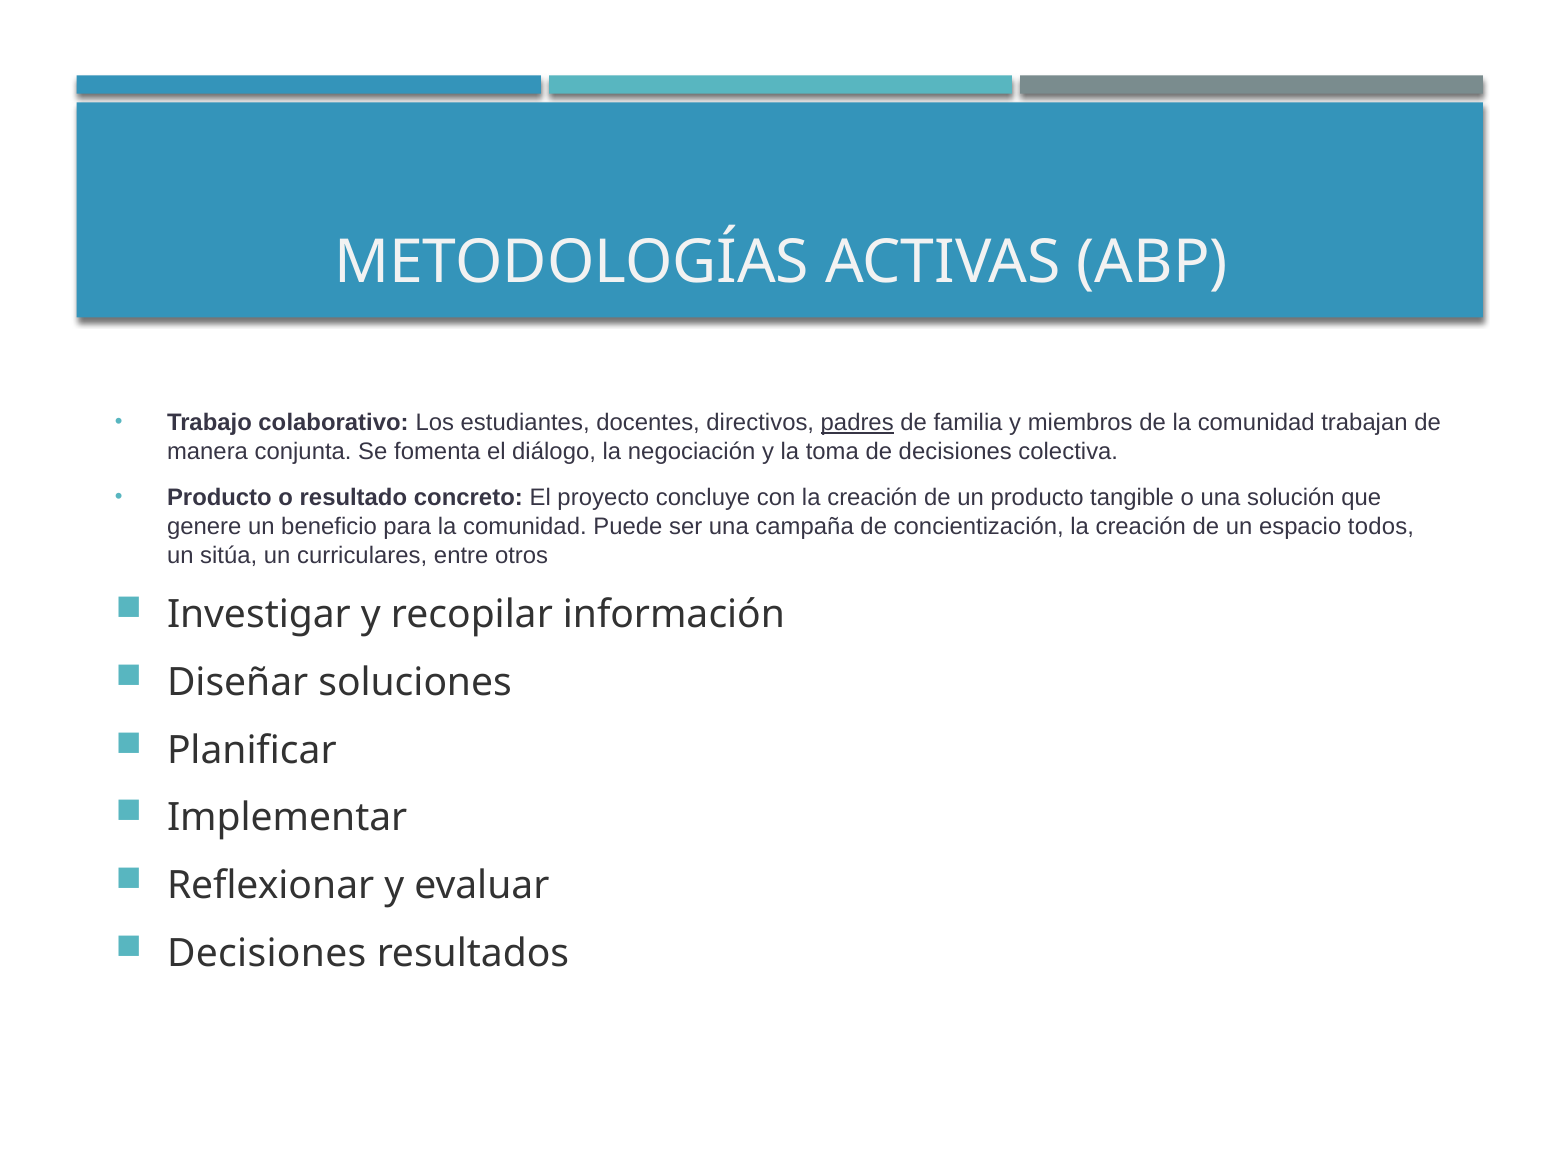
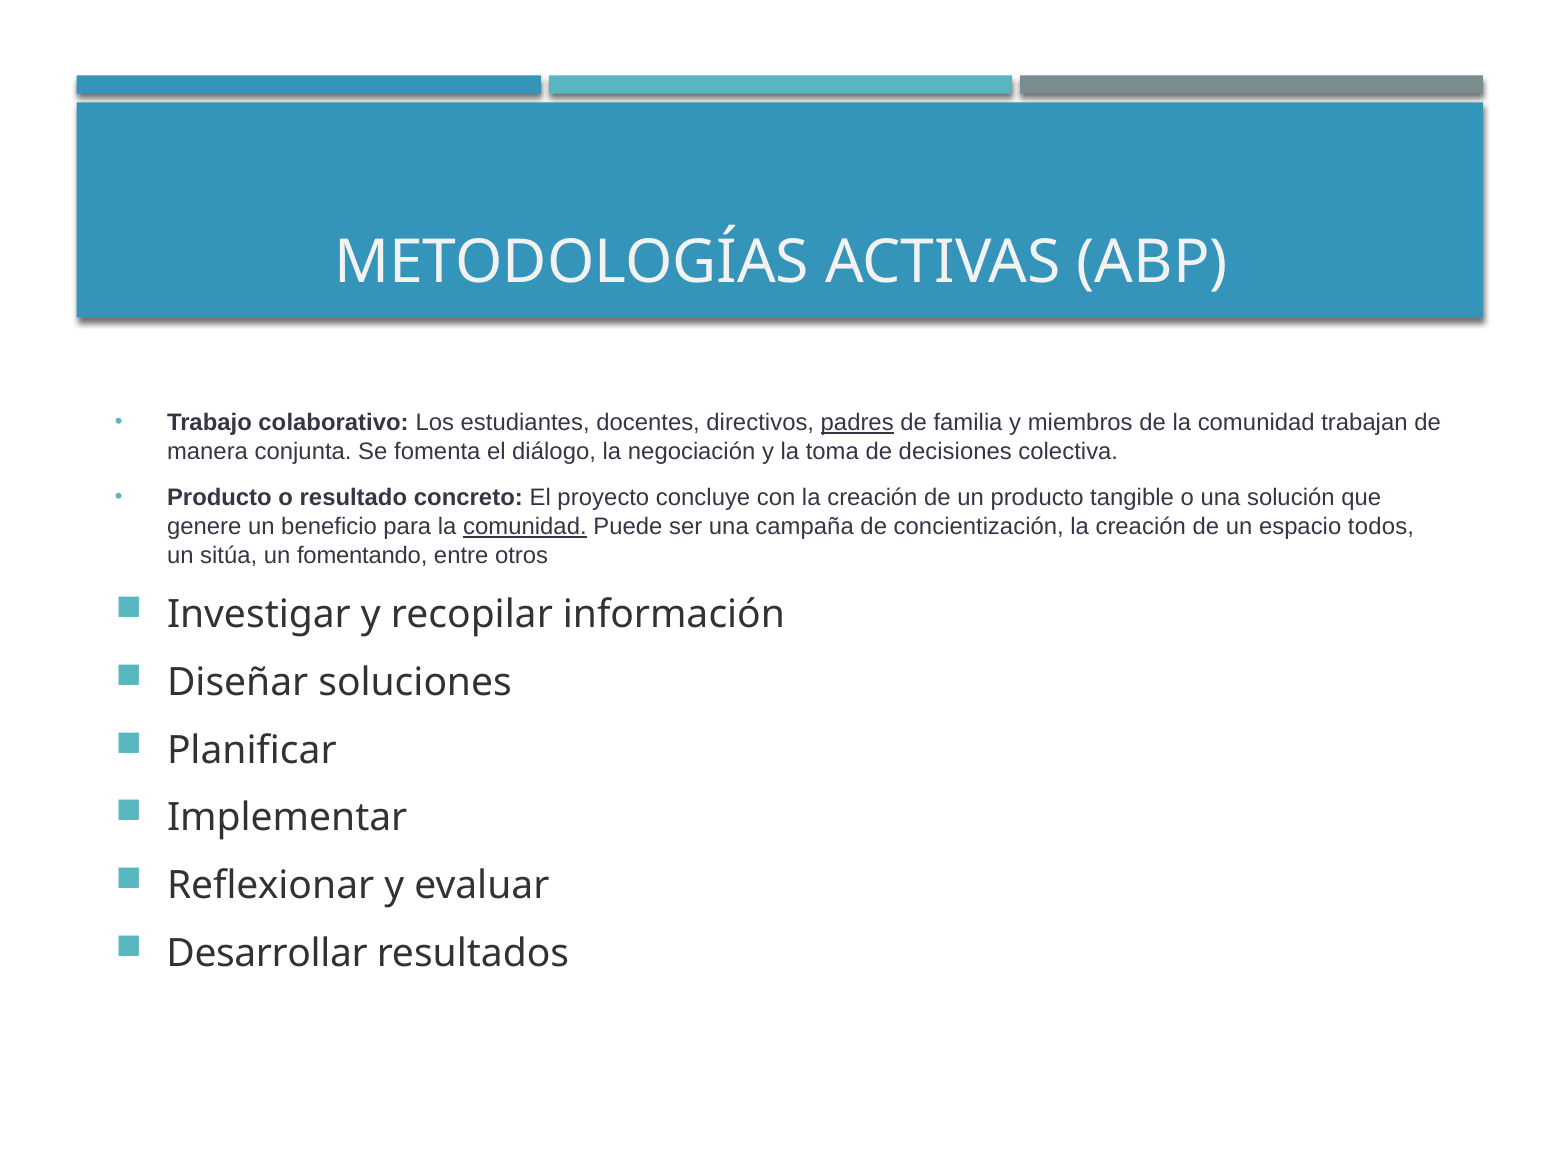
comunidad underline: none -> present (525, 526)
curriculares: curriculares -> fomentando (362, 555)
Decisiones: Decisiones -> Desarrollar (267, 953)
